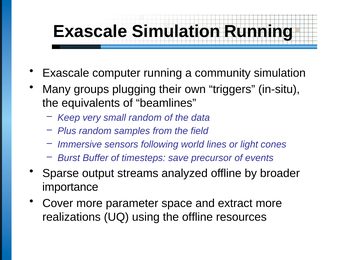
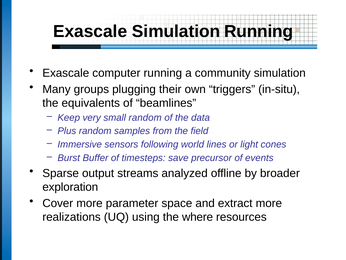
importance: importance -> exploration (70, 187)
the offline: offline -> where (198, 217)
